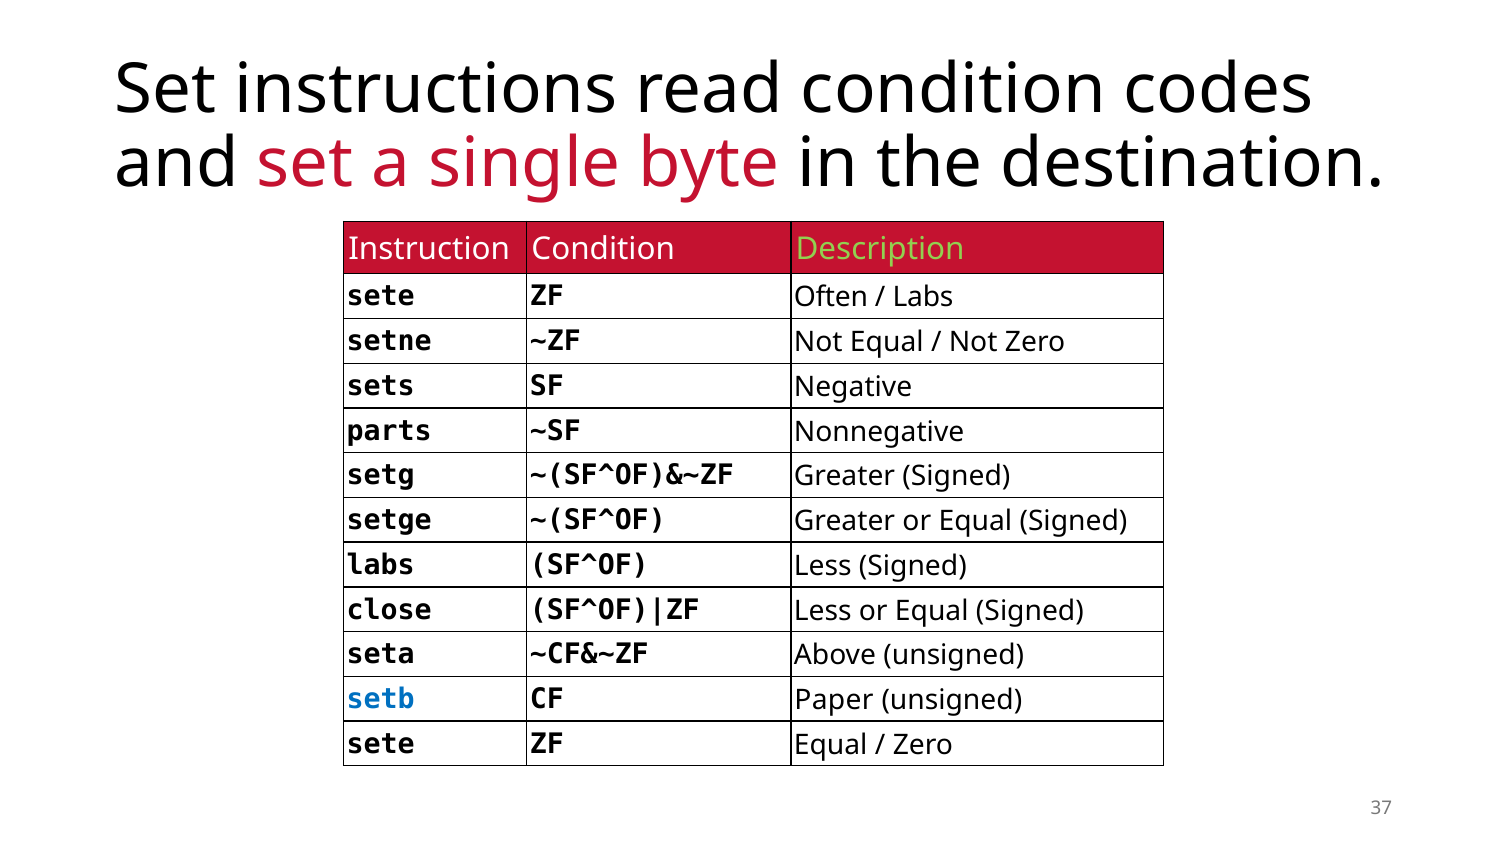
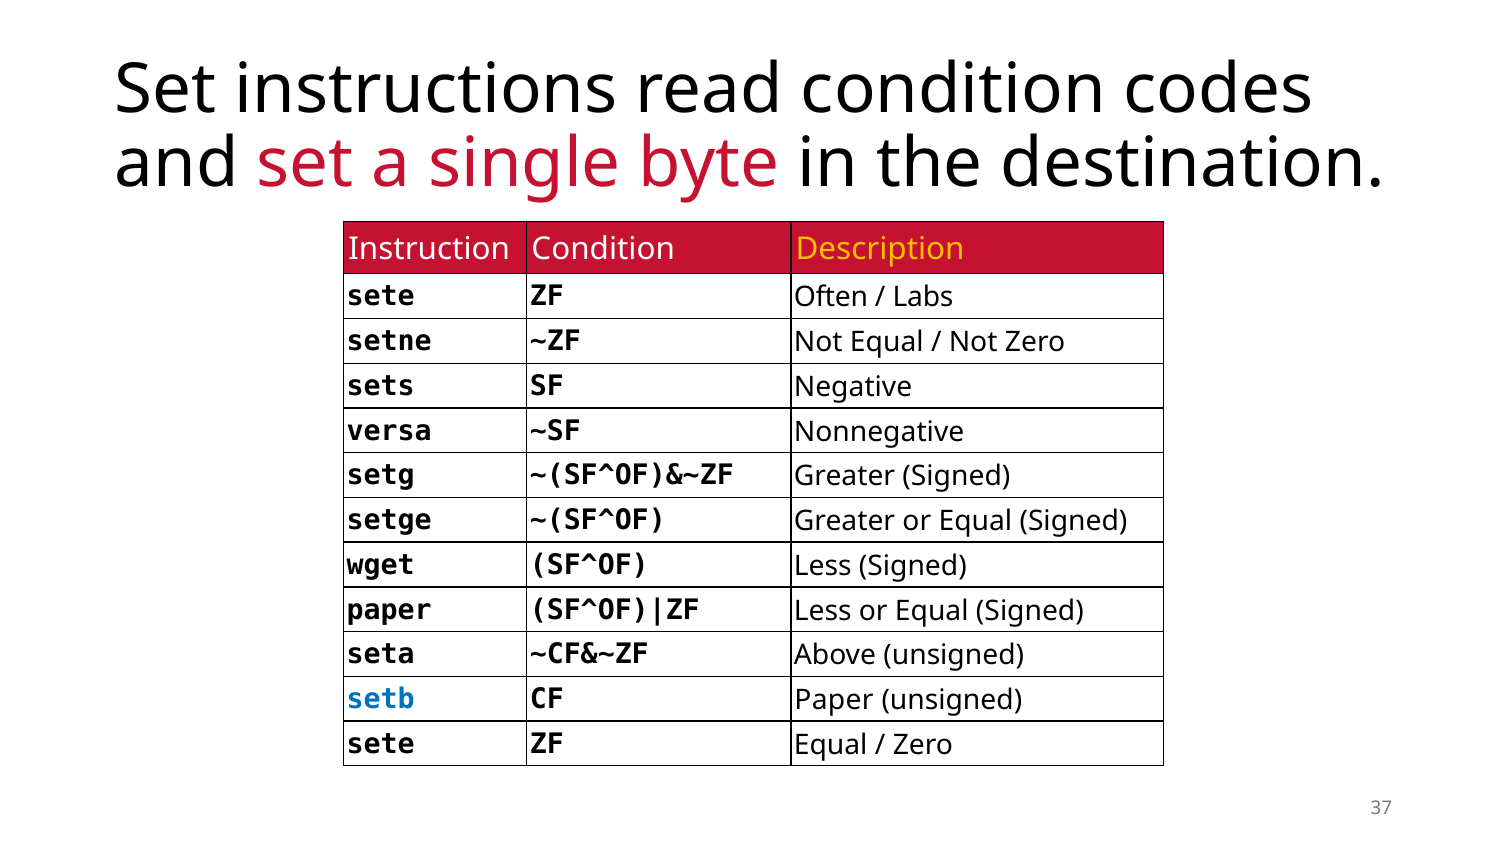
Description colour: light green -> yellow (880, 249)
parts: parts -> versa (389, 431)
labs: labs -> wget (381, 565)
close: close -> paper (389, 609)
